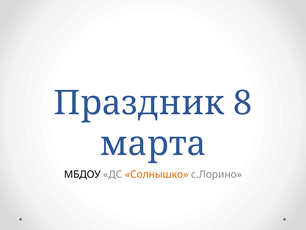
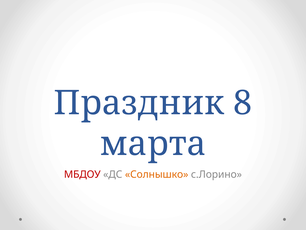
МБДОУ colour: black -> red (82, 174)
